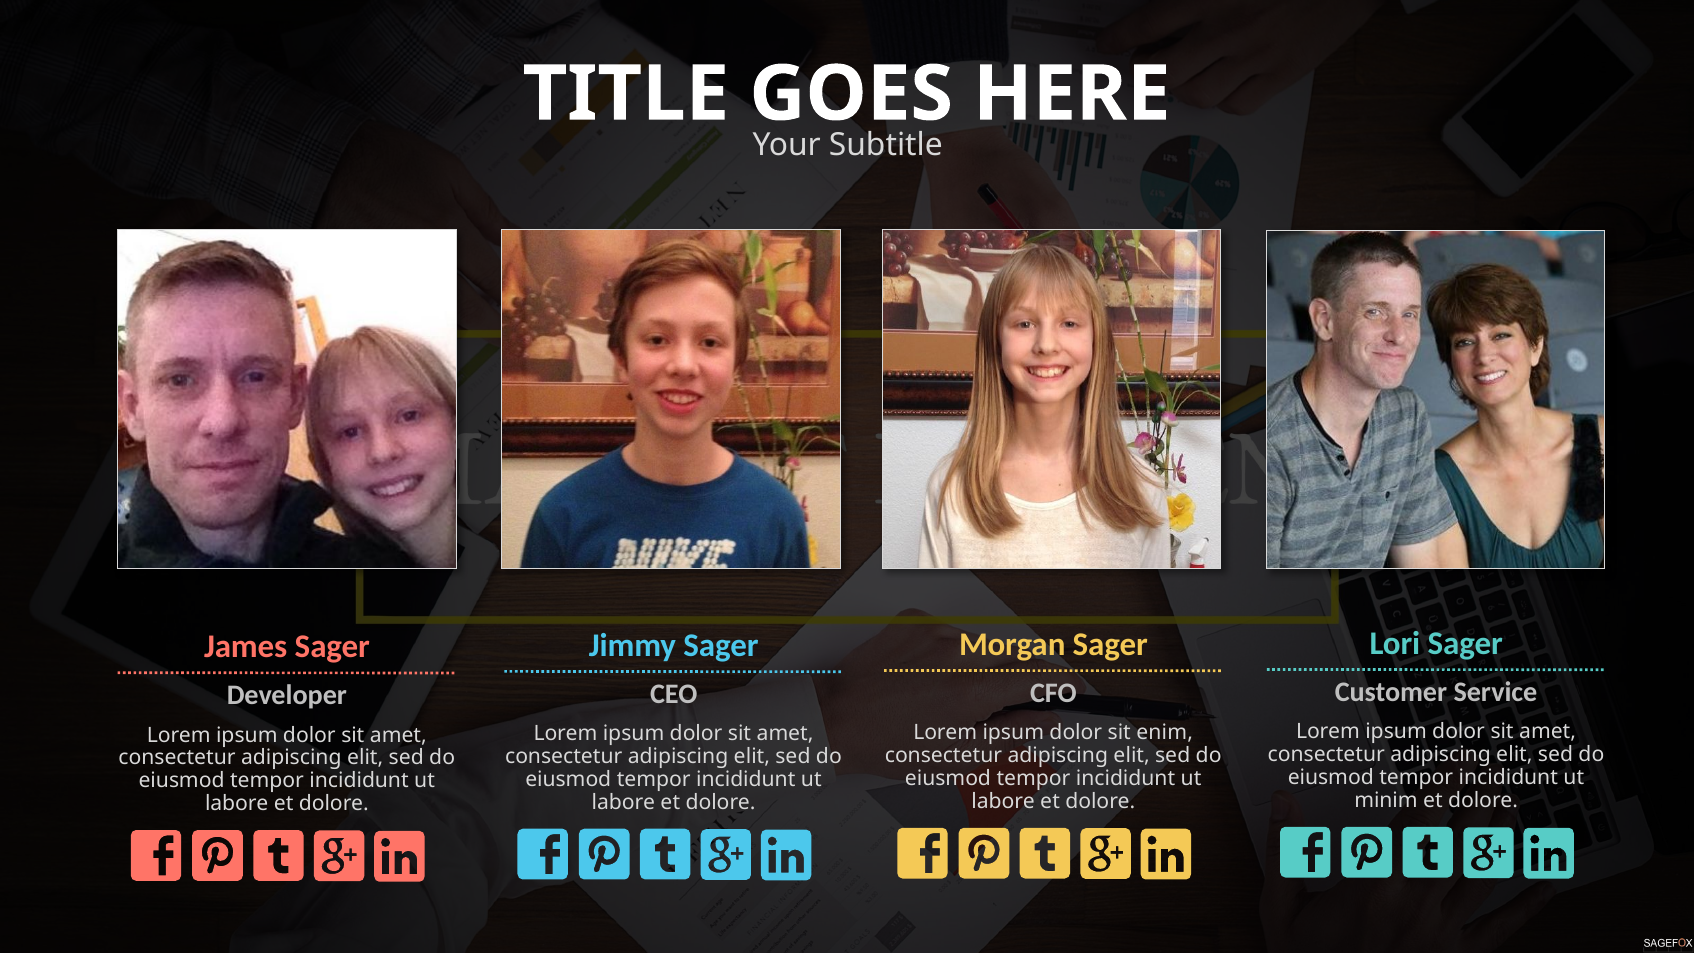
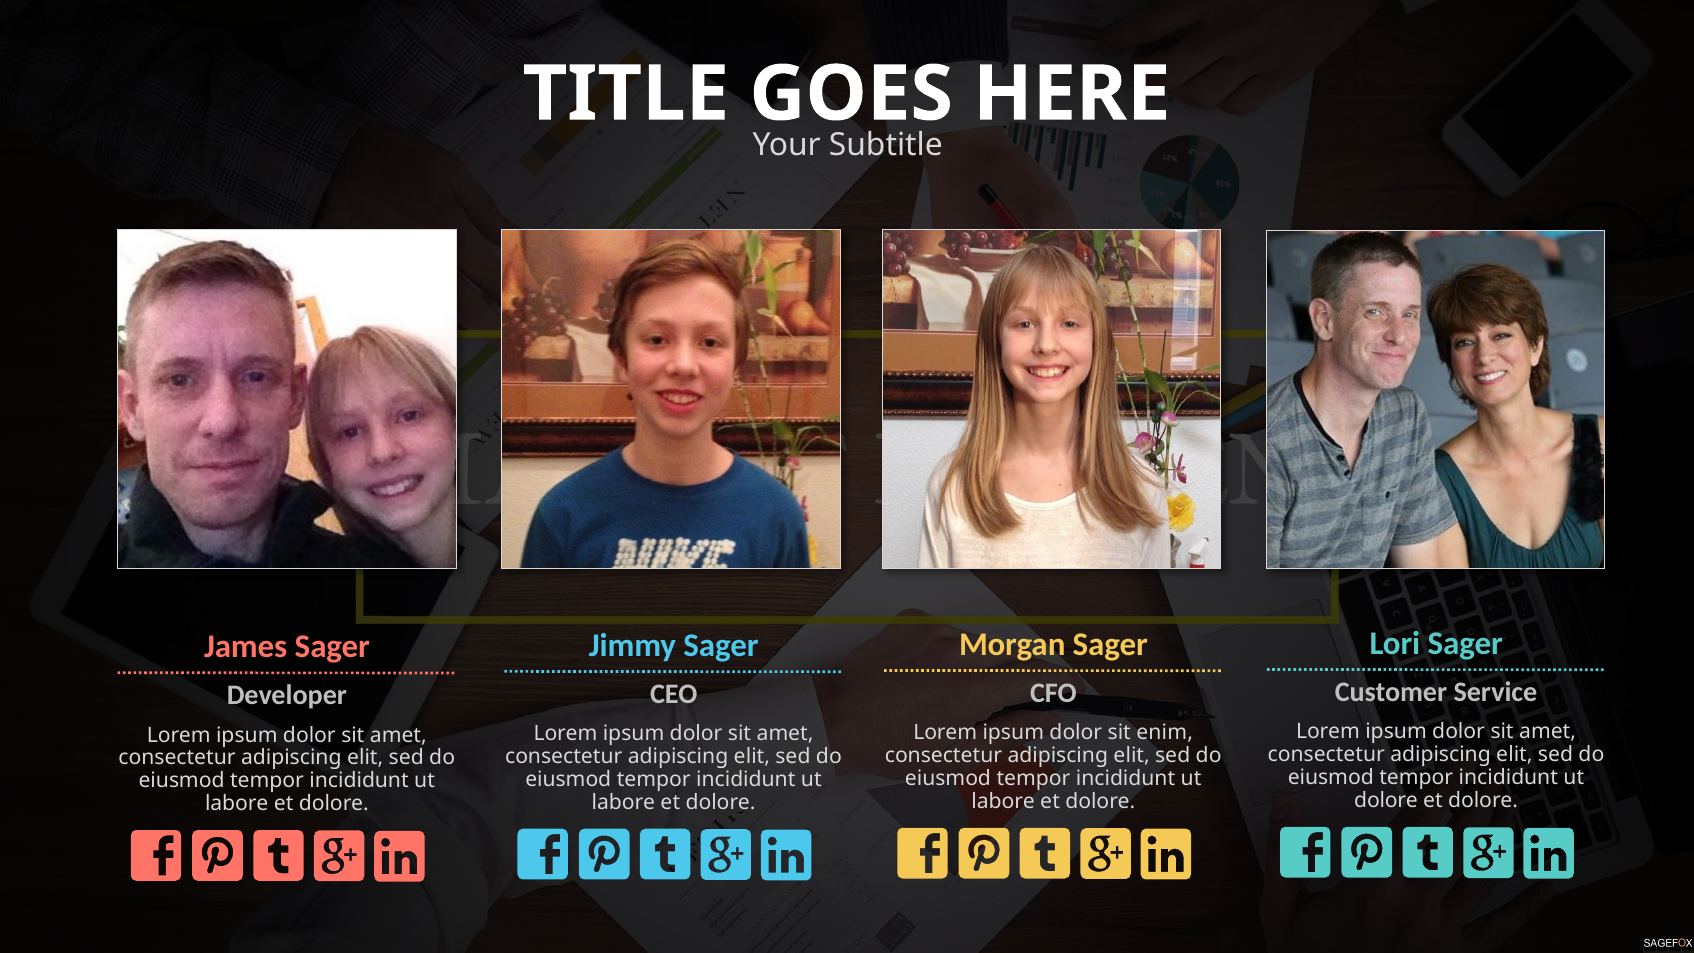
minim: minim -> dolore (1386, 800)
